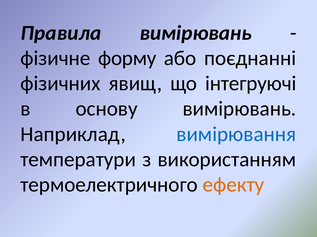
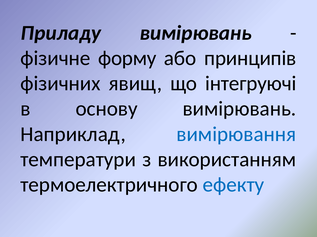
Правила: Правила -> Приладу (61, 33)
поєднанні: поєднанні -> принципів (250, 58)
ефекту colour: orange -> blue (233, 185)
